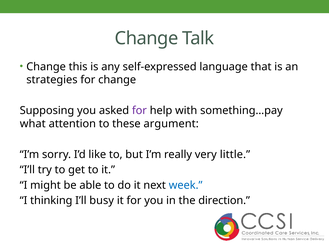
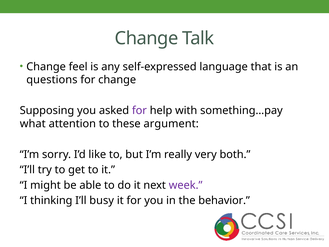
this: this -> feel (78, 67)
strategies: strategies -> questions (52, 80)
little: little -> both (235, 154)
week colour: blue -> purple (186, 185)
direction: direction -> behavior (224, 200)
